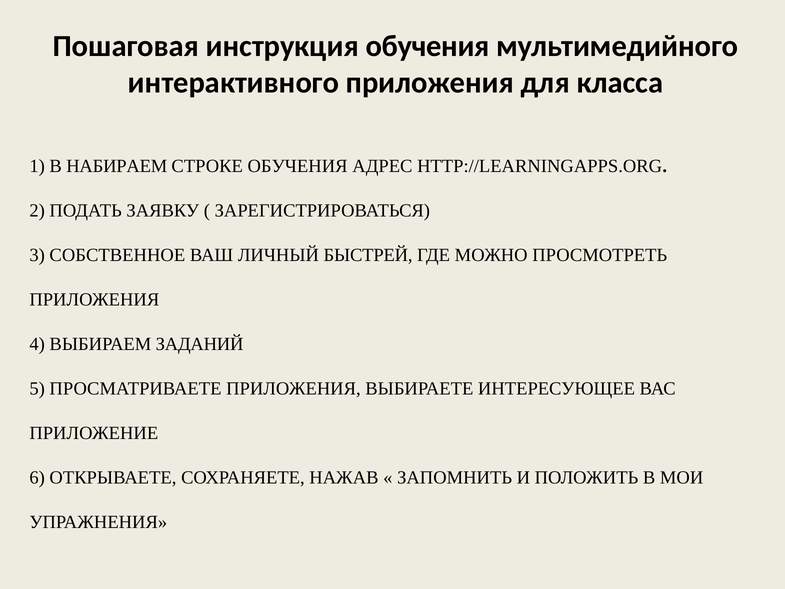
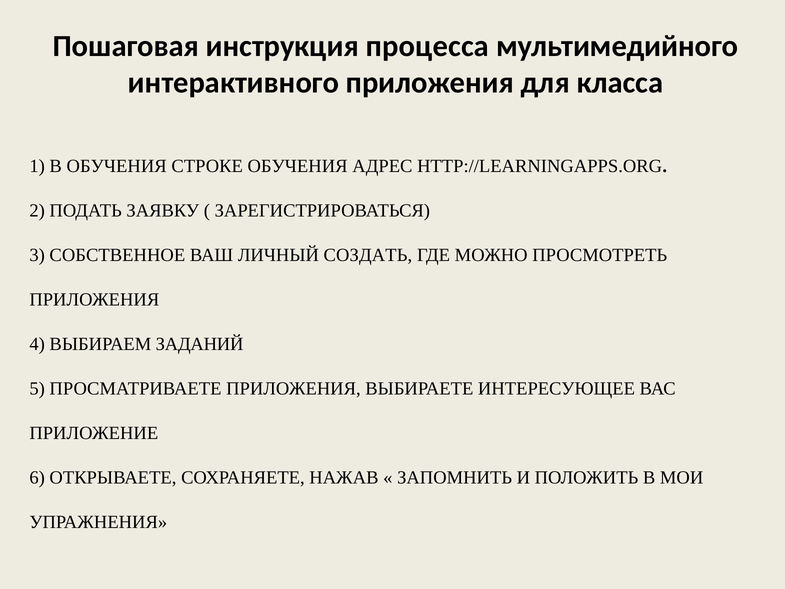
инструкция обучения: обучения -> процесса (427, 46)
В НАБИРАЕМ: НАБИРАЕМ -> ОБУЧЕНИЯ (117, 166)
БЫСТРЕЙ: БЫСТРЕЙ -> СОЗДАТЬ (368, 255)
